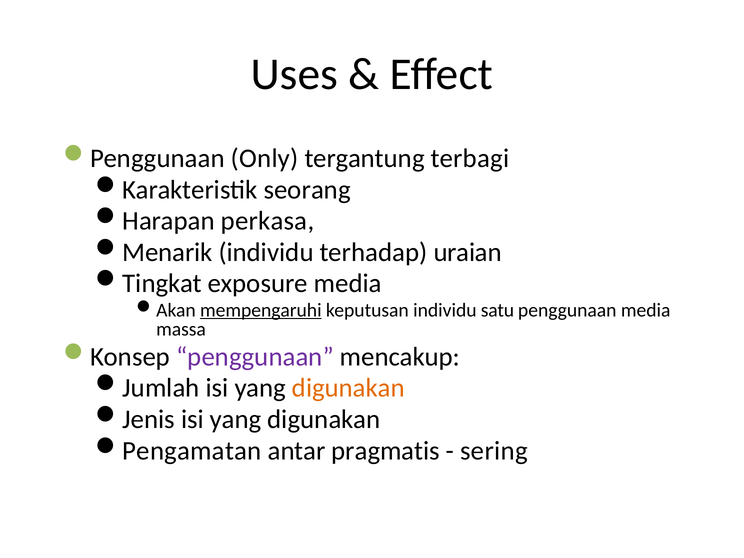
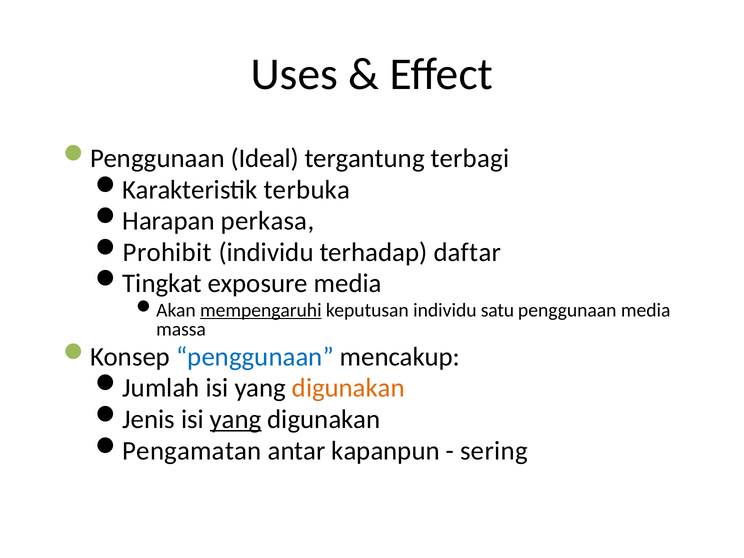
Only: Only -> Ideal (265, 158)
seorang: seorang -> terbuka (307, 190)
Menarik: Menarik -> Prohibit (167, 252)
uraian: uraian -> daftar (467, 252)
penggunaan colour: purple -> blue (255, 357)
yang underline: none -> present (236, 419)
pragmatis: pragmatis -> kapanpun (386, 451)
